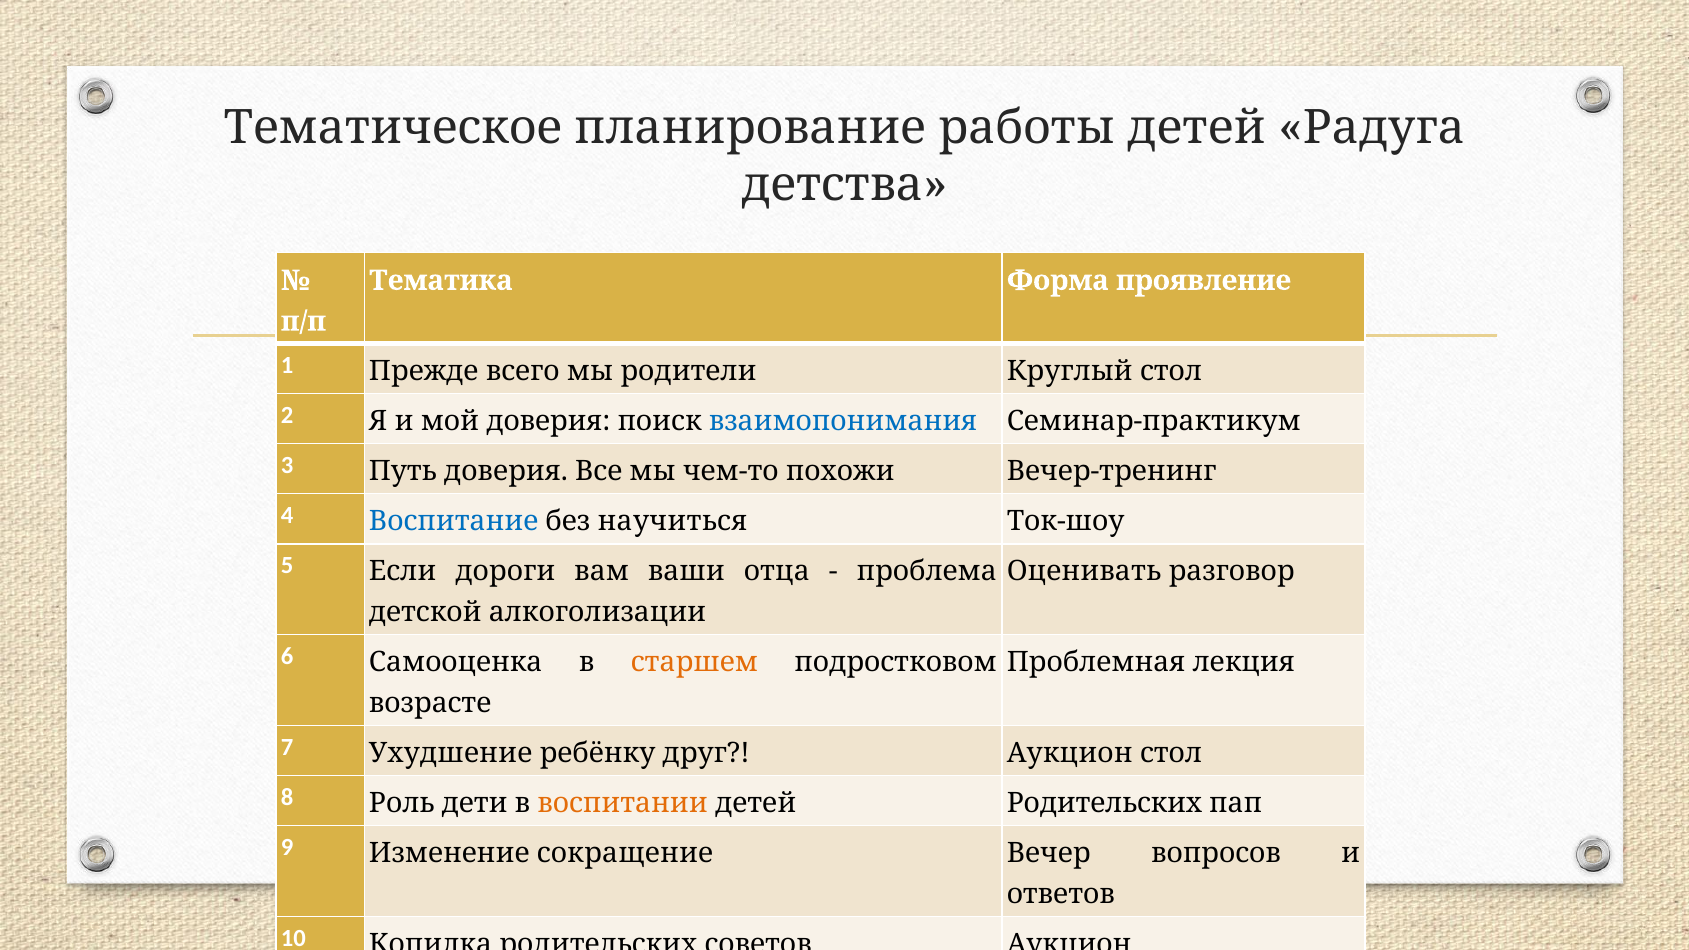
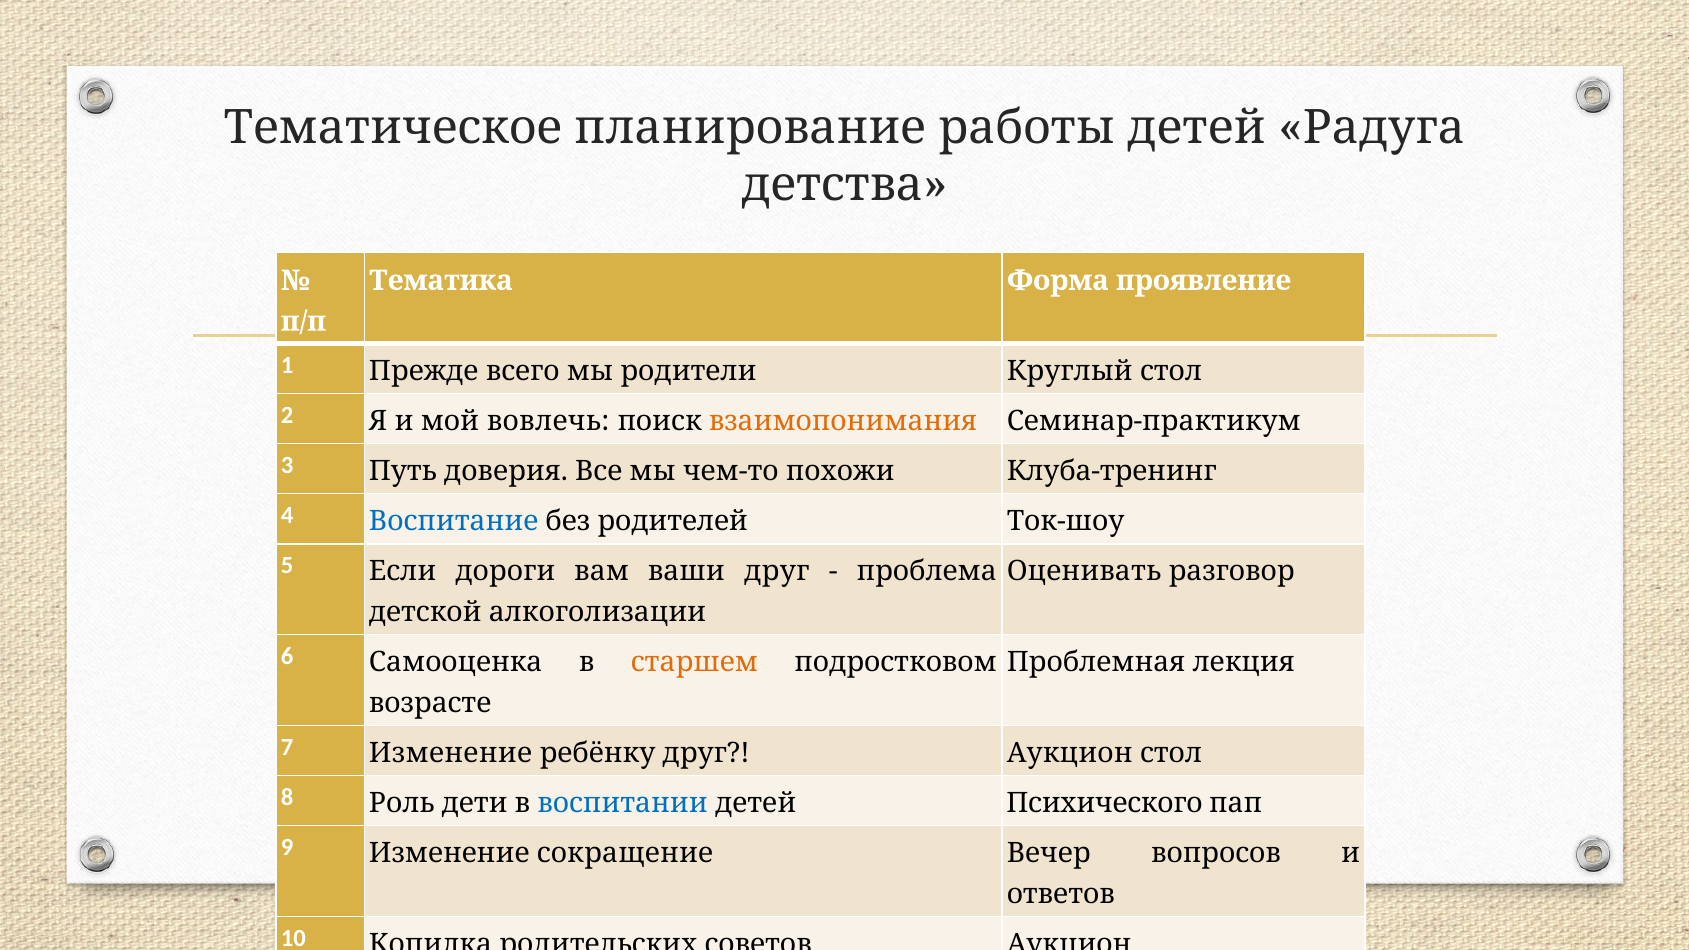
мой доверия: доверия -> вовлечь (548, 422)
взаимопонимания colour: blue -> orange (843, 422)
Вечер-тренинг: Вечер-тренинг -> Клуба-тренинг (1112, 472)
научиться: научиться -> родителей (673, 522)
ваши отца: отца -> друг (777, 572)
7 Ухудшение: Ухудшение -> Изменение (451, 754)
воспитании colour: orange -> blue (623, 804)
детей Родительских: Родительских -> Психического (1104, 804)
